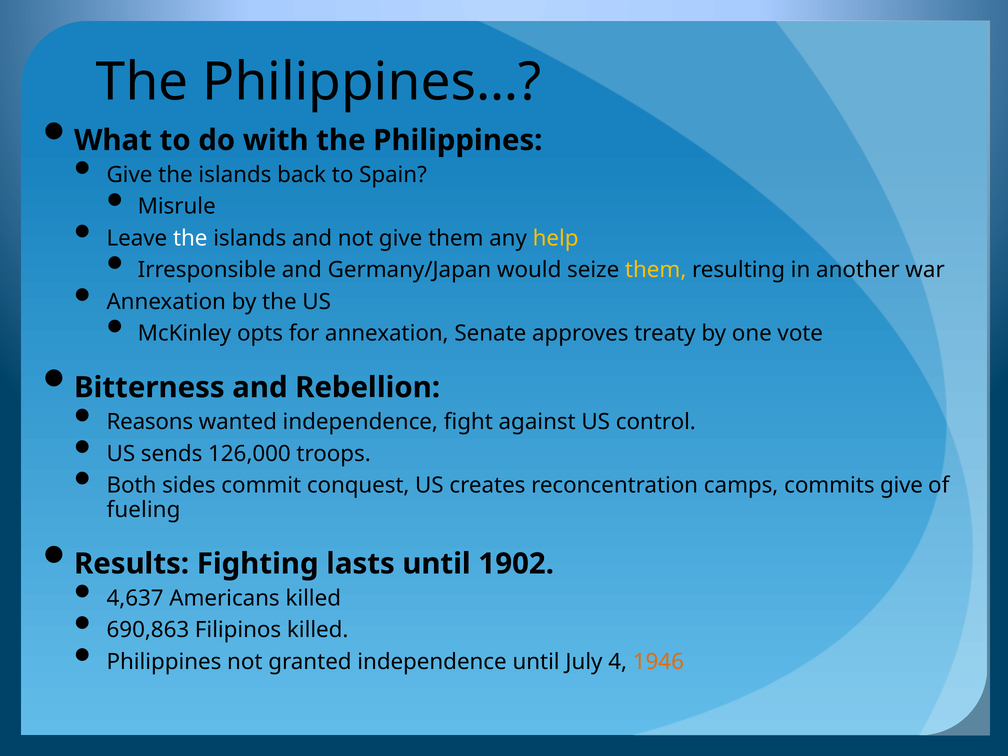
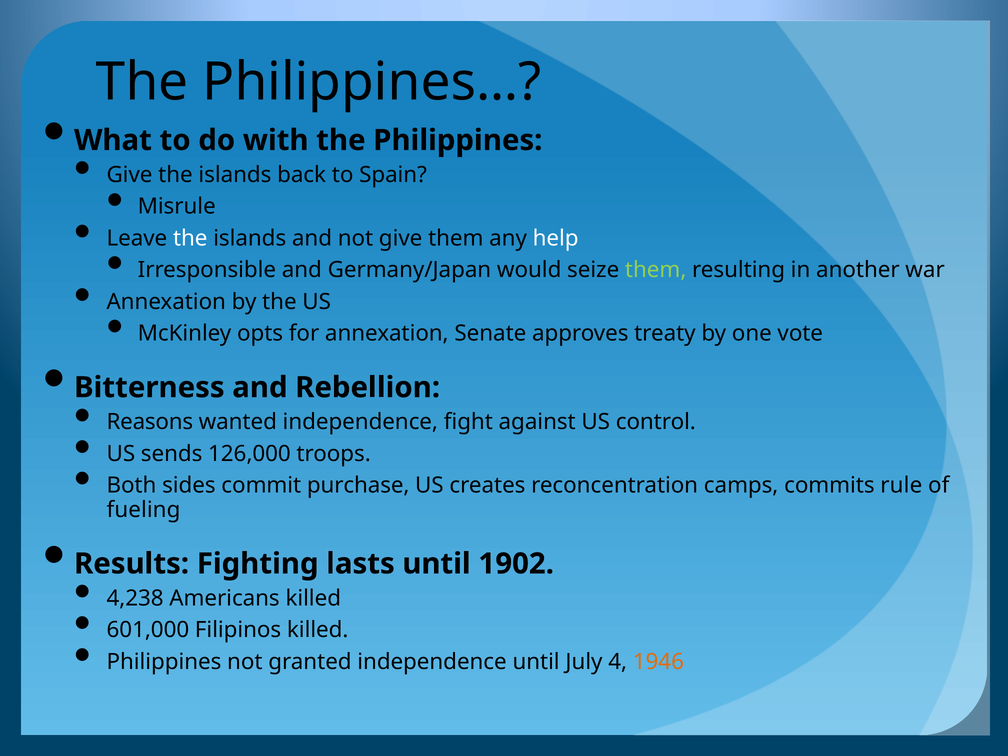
help colour: yellow -> white (556, 238)
them colour: yellow -> light green (656, 270)
conquest: conquest -> purchase (358, 486)
commits give: give -> rule (901, 486)
4,637: 4,637 -> 4,238 (135, 598)
690,863: 690,863 -> 601,000 (148, 630)
